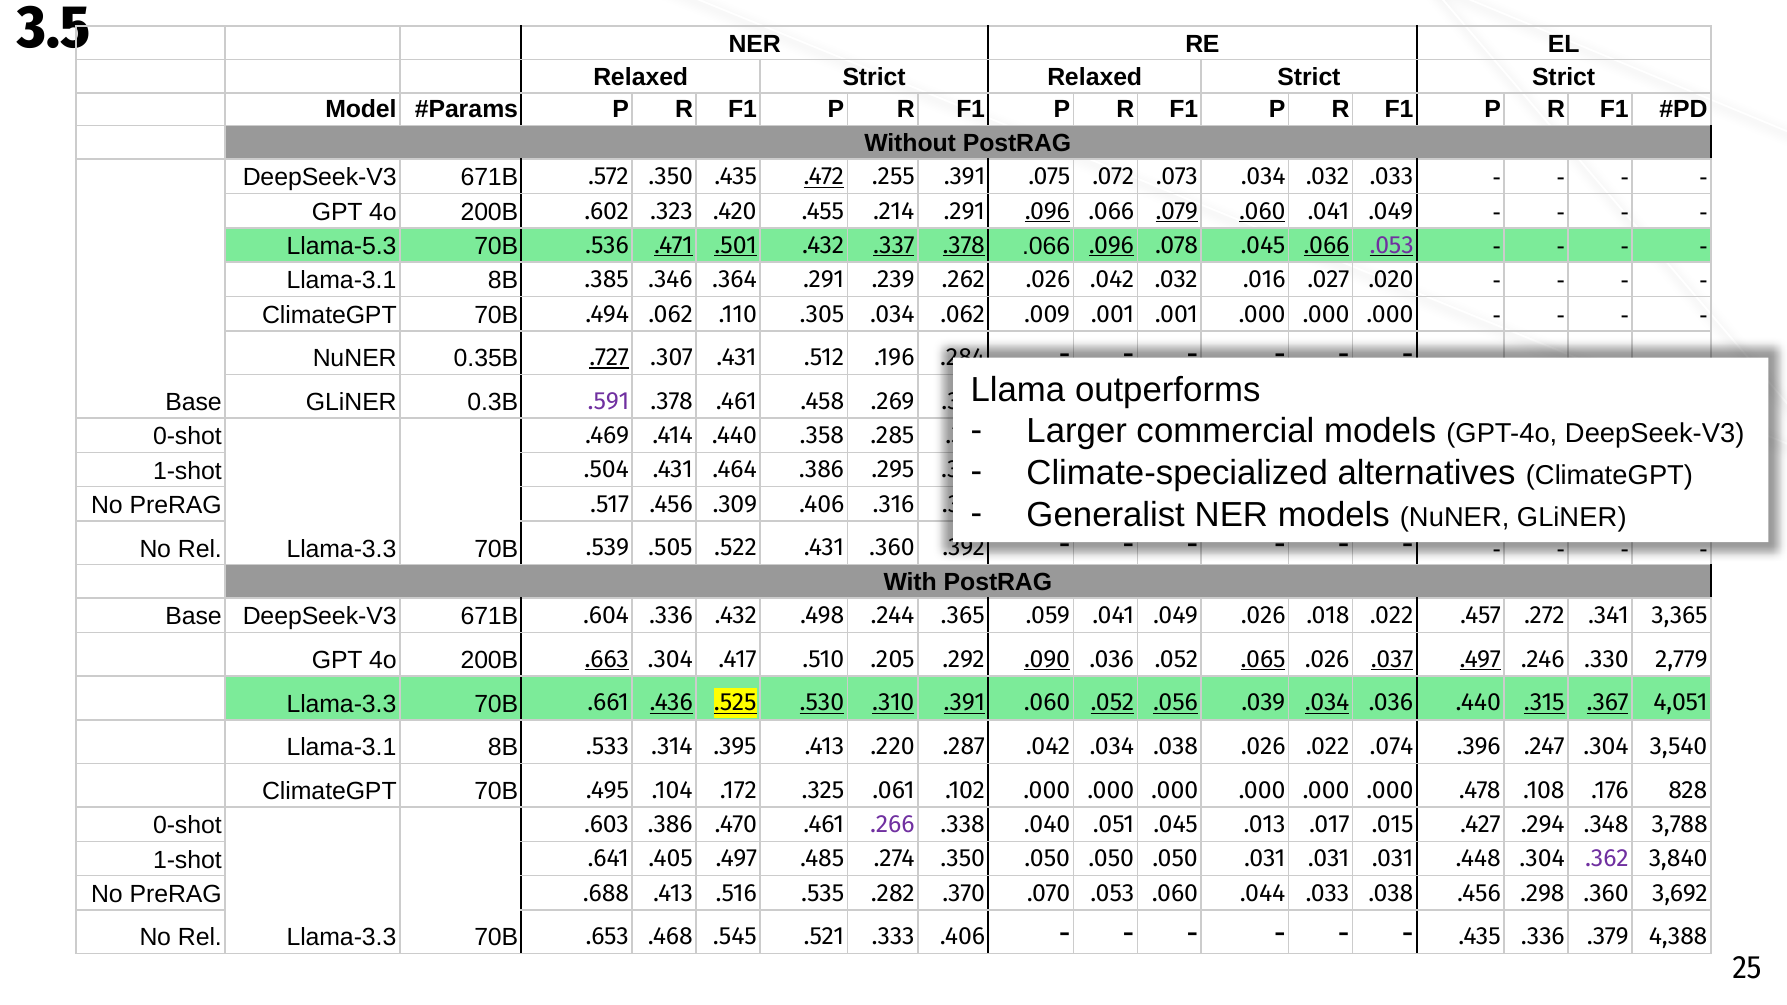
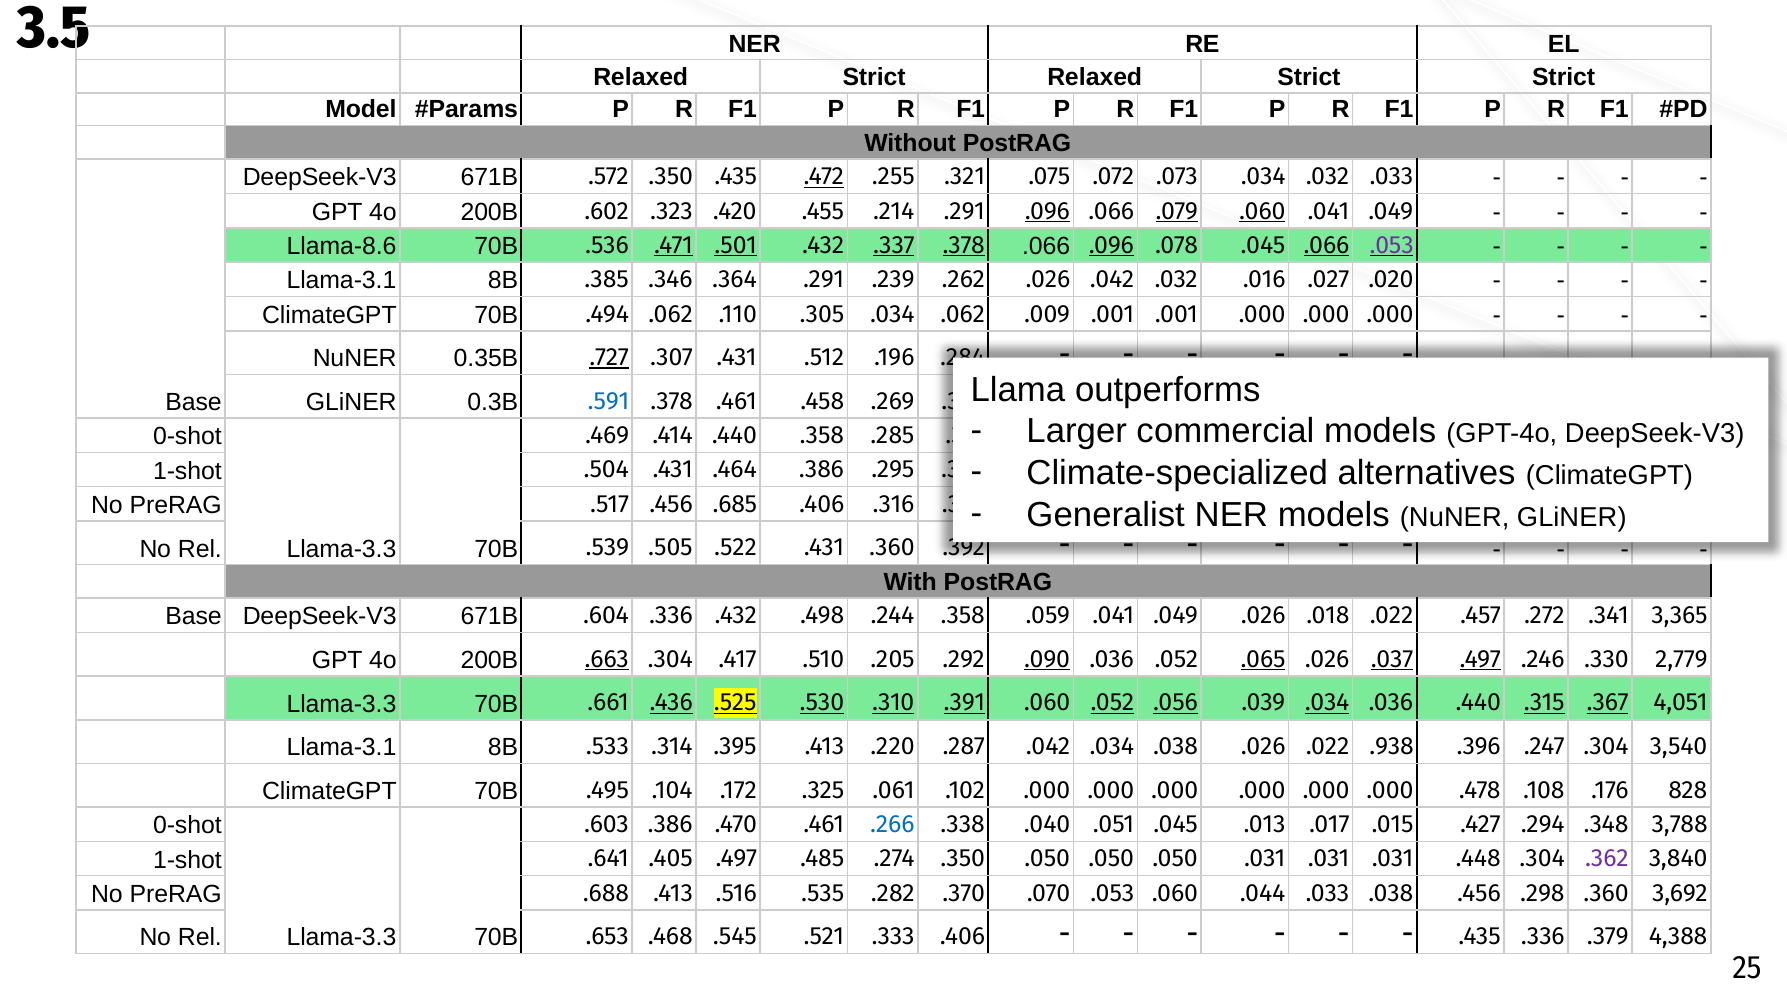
.255 .391: .391 -> .321 (965, 177)
Llama-5.3: Llama-5.3 -> Llama-8.6 (342, 246)
.591 colour: purple -> blue (609, 401)
.309: .309 -> .685 (735, 504)
.244 .365: .365 -> .358 (963, 616)
.074: .074 -> .938 (1392, 747)
.266 colour: purple -> blue (892, 825)
